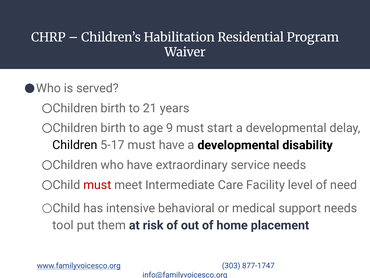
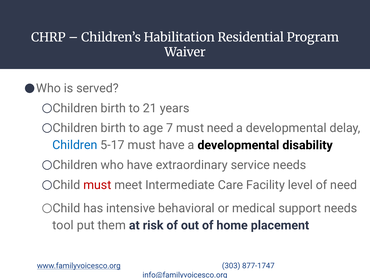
9: 9 -> 7 (170, 128)
must start: start -> need (220, 128)
Children colour: black -> blue (75, 145)
